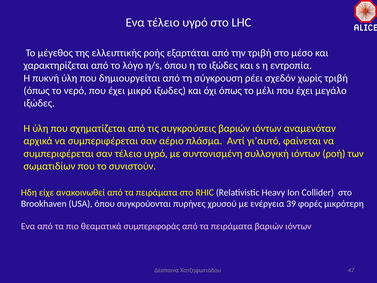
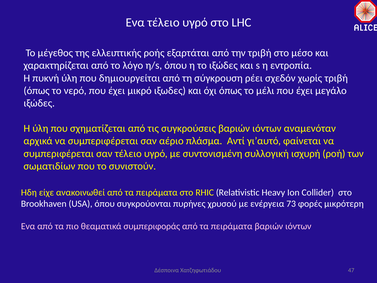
συλλογική ιόντων: ιόντων -> ισχυρή (306, 153)
39: 39 -> 73 (291, 204)
